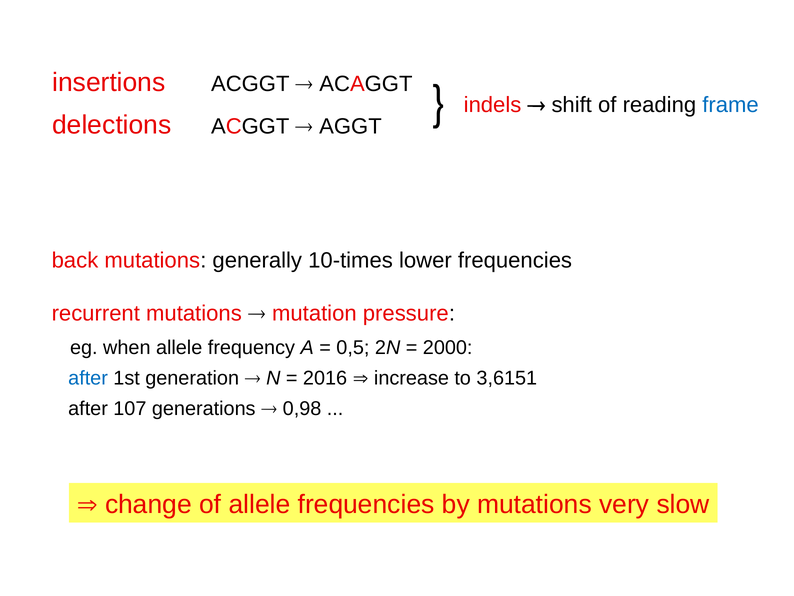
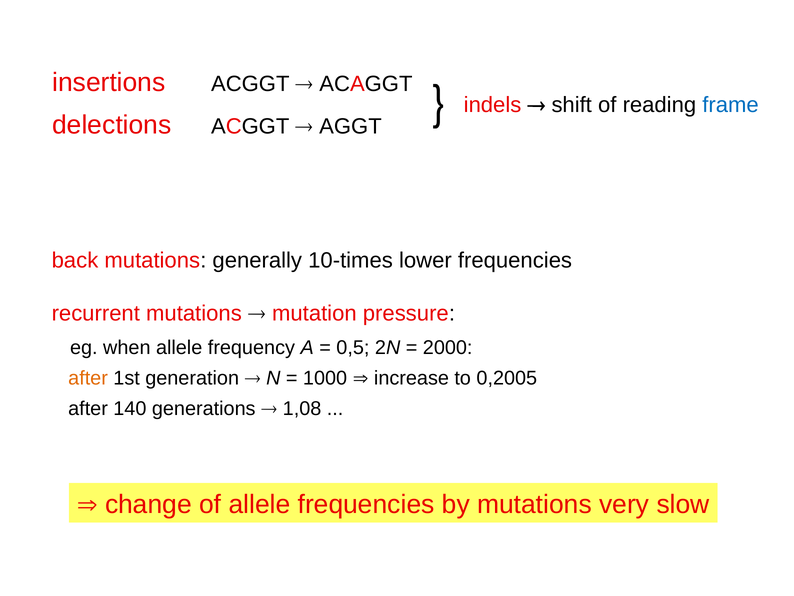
after colour: blue -> orange (88, 378)
2016: 2016 -> 1000 (325, 378)
3,6151: 3,6151 -> 0,2005 (507, 378)
107: 107 -> 140 (130, 409)
0,98: 0,98 -> 1,08 (302, 409)
